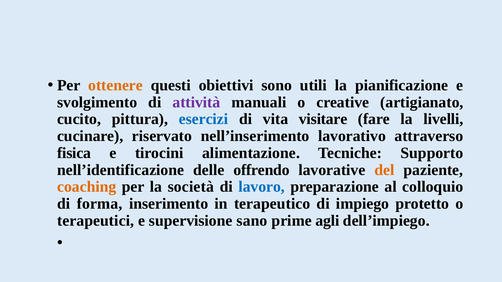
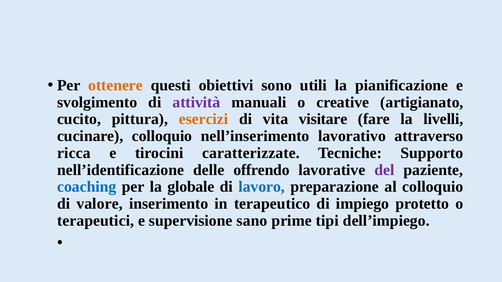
esercizi colour: blue -> orange (204, 119)
cucinare riservato: riservato -> colloquio (162, 136)
fisica: fisica -> ricca (74, 153)
alimentazione: alimentazione -> caratterizzate (251, 153)
del colour: orange -> purple (385, 170)
coaching colour: orange -> blue (87, 187)
società: società -> globale (191, 187)
forma: forma -> valore (100, 204)
agli: agli -> tipi (327, 221)
